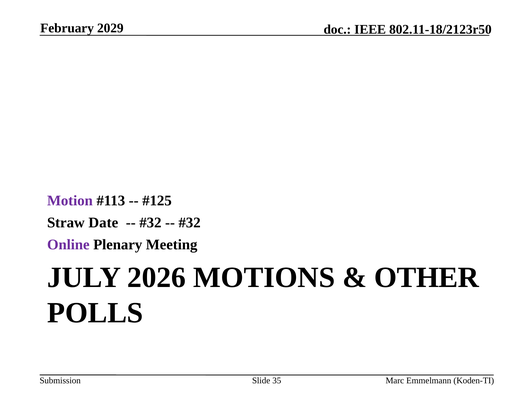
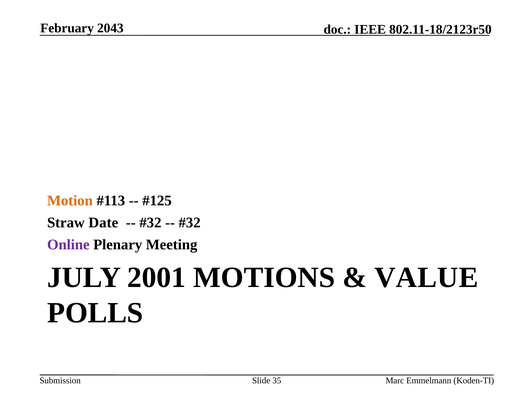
2029: 2029 -> 2043 (110, 28)
Motion colour: purple -> orange (70, 200)
2026: 2026 -> 2001 (157, 277)
OTHER: OTHER -> VALUE (426, 277)
